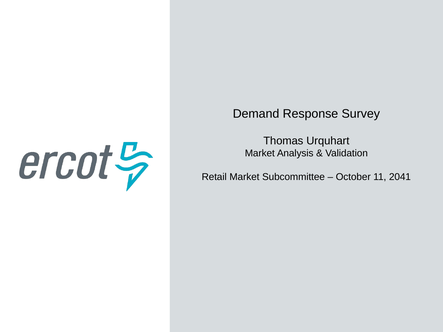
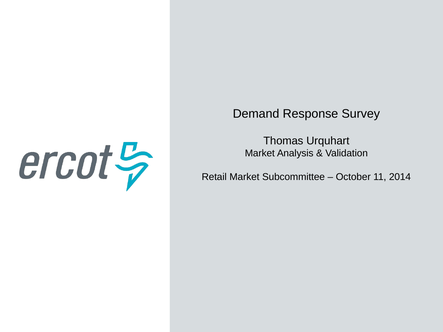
2041: 2041 -> 2014 (400, 177)
